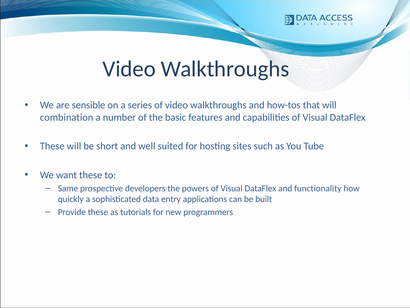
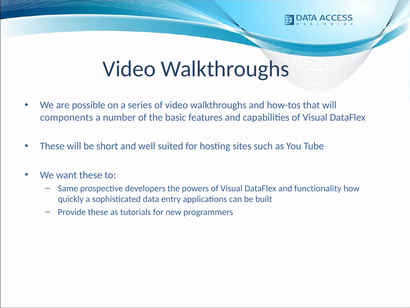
sensible: sensible -> possible (89, 105)
combination: combination -> components (67, 117)
